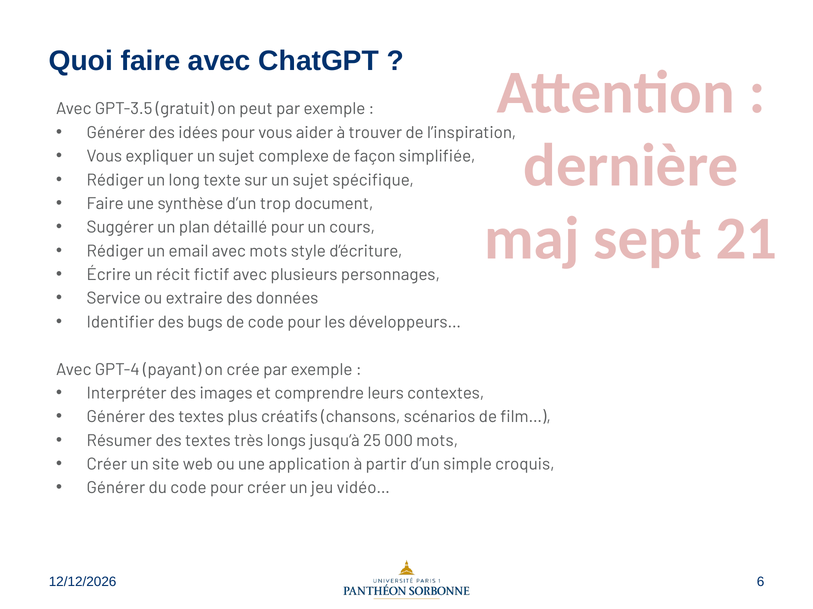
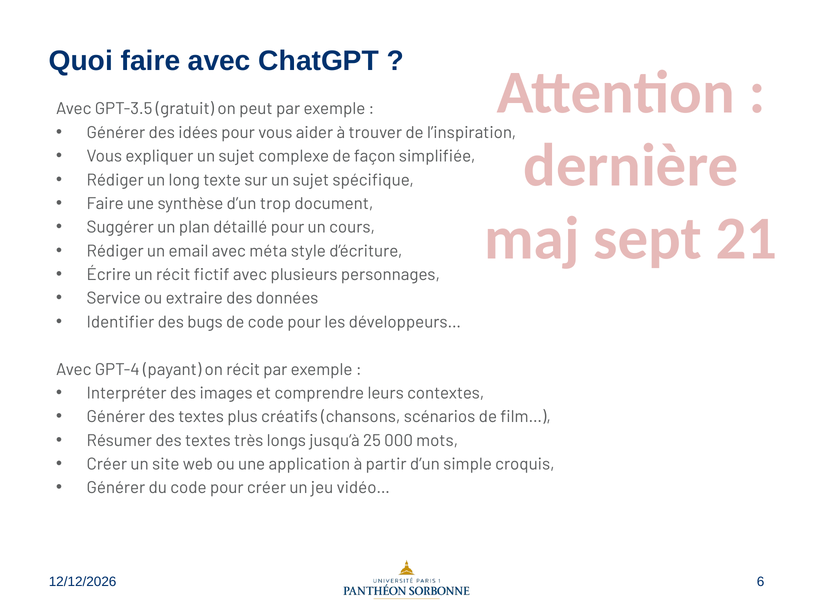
avec mots: mots -> méta (268, 251)
on crée: crée -> récit (243, 370)
